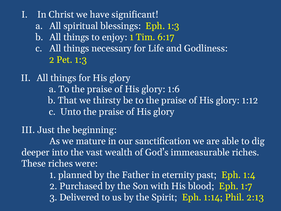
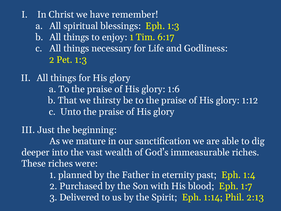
significant: significant -> remember (135, 15)
